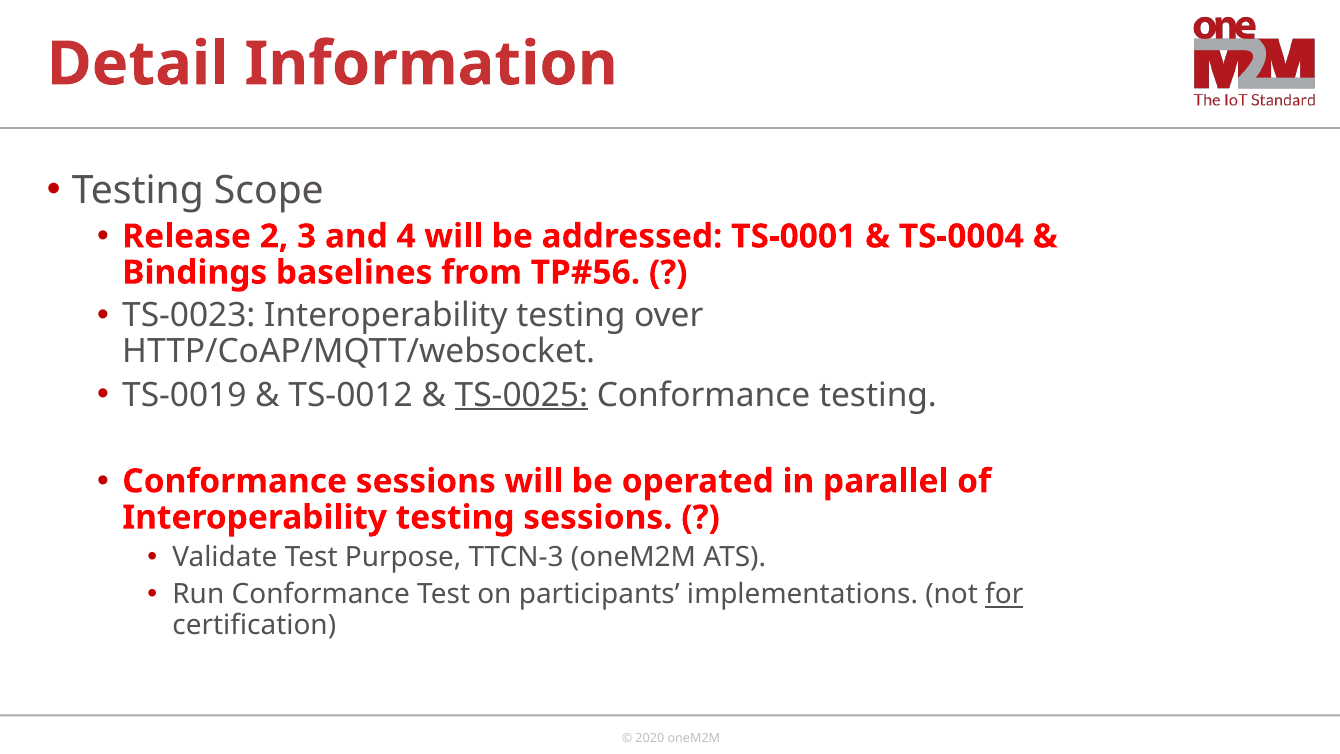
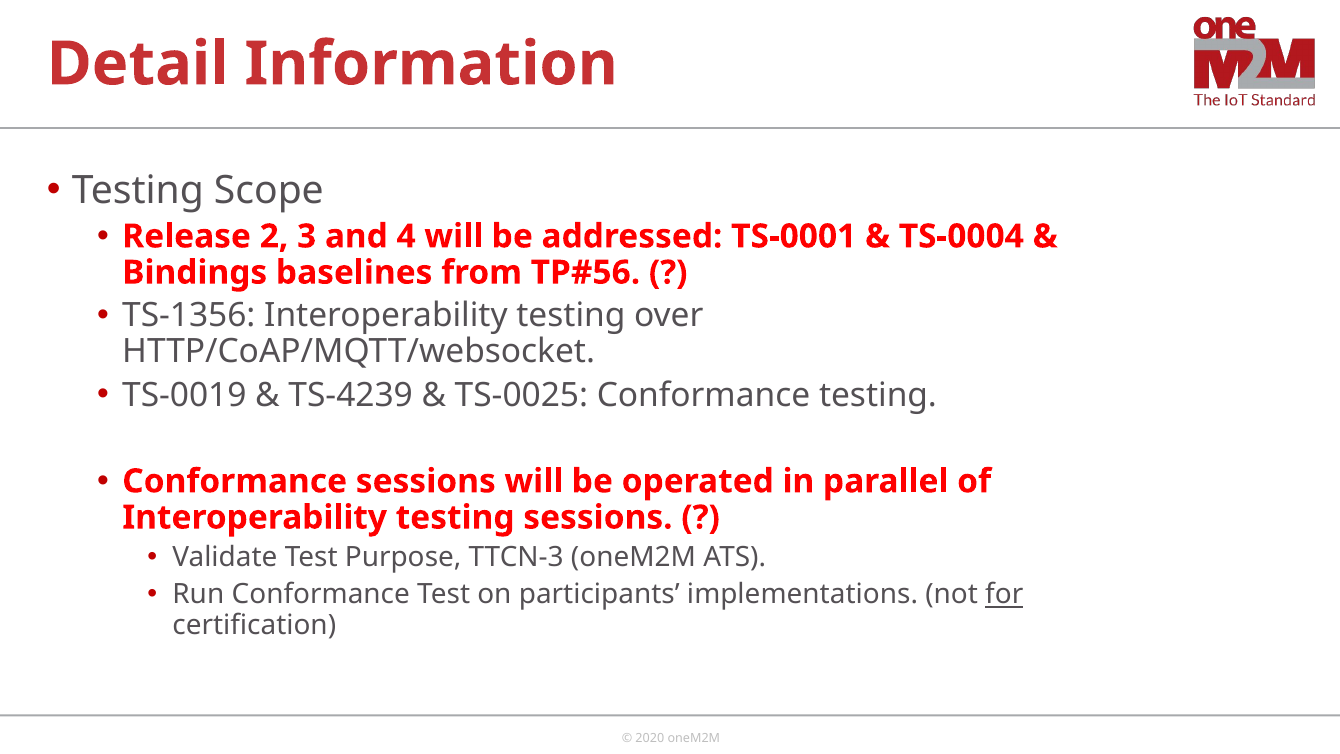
TS-0023: TS-0023 -> TS-1356 (189, 316)
TS-0012: TS-0012 -> TS-4239 (351, 395)
TS-0025 underline: present -> none (521, 395)
